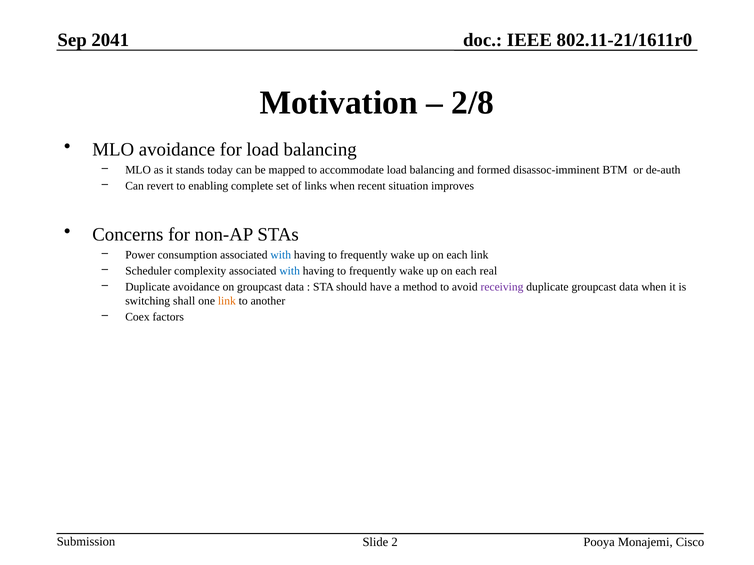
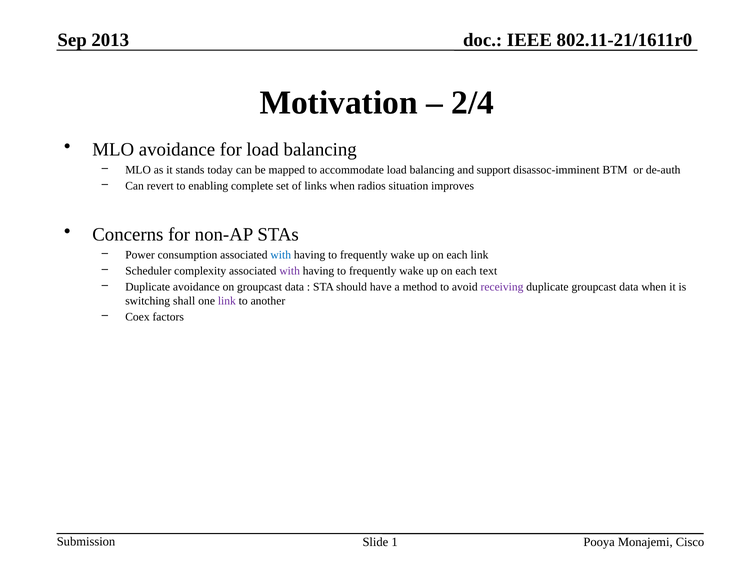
2041: 2041 -> 2013 (110, 40)
2/8: 2/8 -> 2/4 (473, 103)
formed: formed -> support (494, 170)
recent: recent -> radios (372, 186)
with colour: blue -> purple (290, 271)
real: real -> text (488, 271)
link colour: orange -> purple (227, 301)
2: 2 -> 1 (395, 542)
